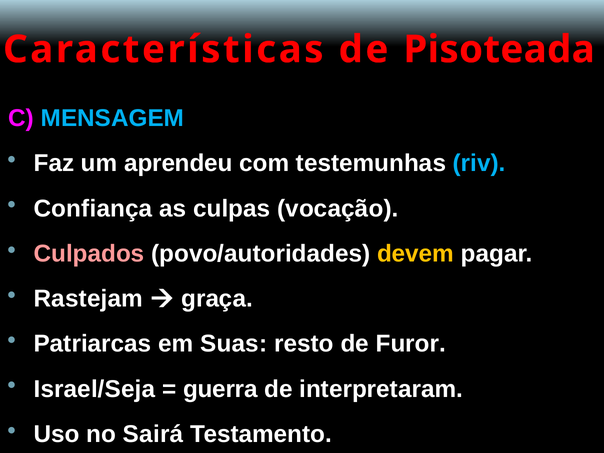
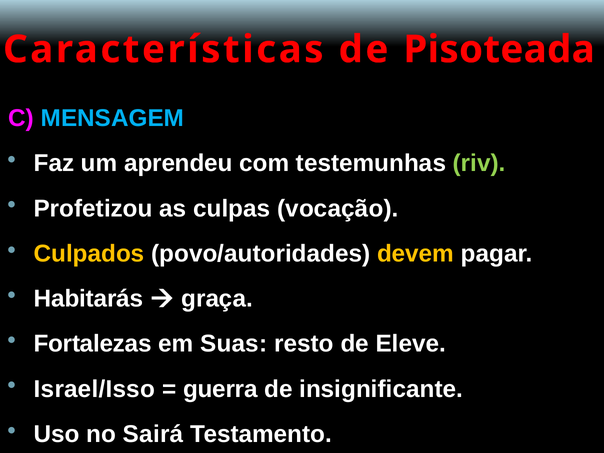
riv colour: light blue -> light green (479, 163)
Confiança: Confiança -> Profetizou (93, 209)
Culpados colour: pink -> yellow (89, 254)
Rastejam: Rastejam -> Habitarás (89, 299)
Patriarcas: Patriarcas -> Fortalezas (93, 344)
Furor: Furor -> Eleve (411, 344)
Israel/Seja: Israel/Seja -> Israel/Isso (94, 389)
interpretaram: interpretaram -> insignificante (381, 389)
